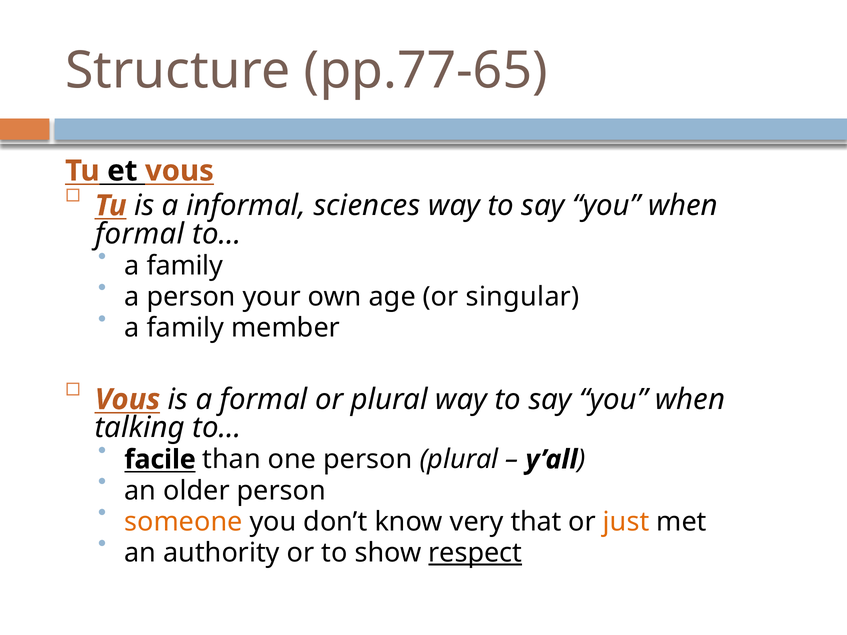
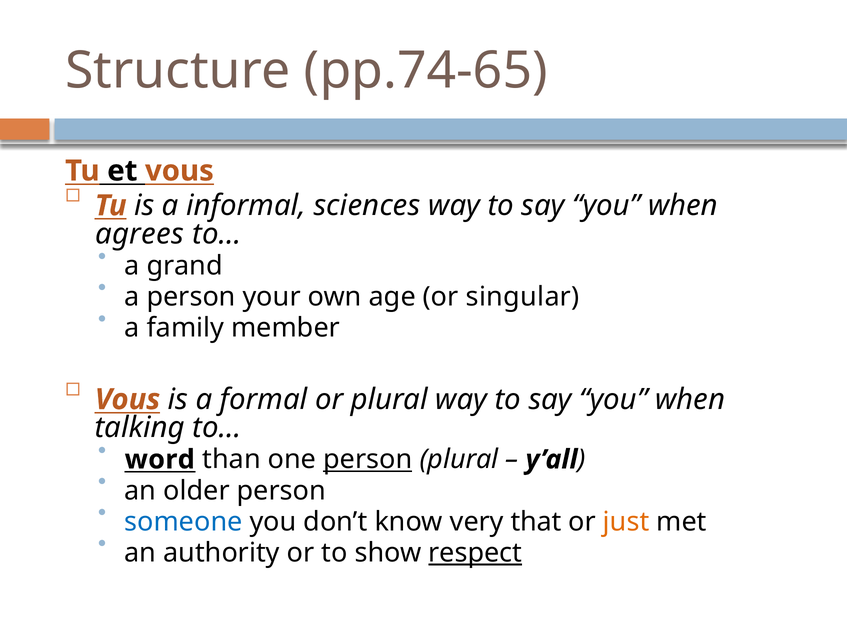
pp.77-65: pp.77-65 -> pp.74-65 (426, 71)
formal: formal -> agrees (140, 234)
family: family -> grand (185, 266)
facile: facile -> word (160, 460)
person underline: none -> present (368, 460)
someone colour: orange -> blue (183, 522)
